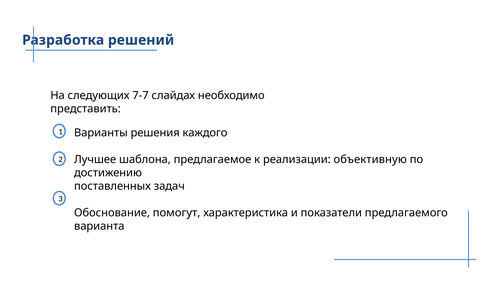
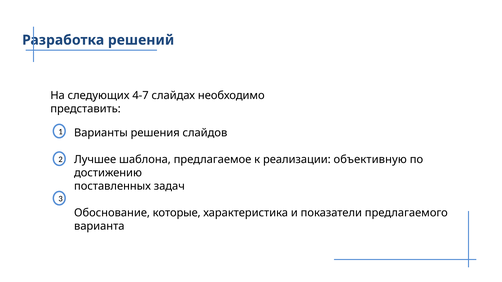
7-7: 7-7 -> 4-7 (141, 96)
каждого: каждого -> слайдов (205, 133)
помогут: помогут -> которые (177, 213)
